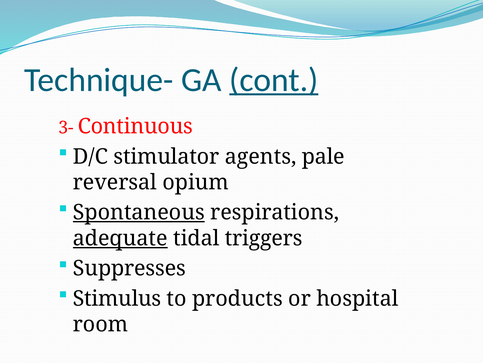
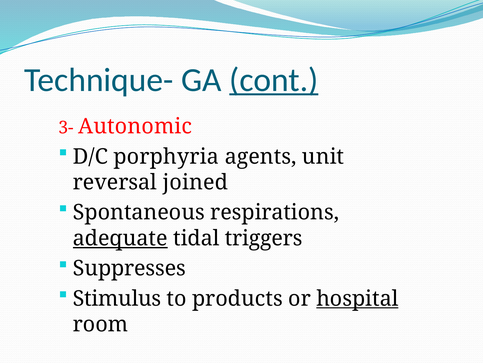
Continuous: Continuous -> Autonomic (135, 126)
stimulator: stimulator -> porphyria (166, 156)
pale: pale -> unit (323, 156)
opium: opium -> joined (196, 182)
Spontaneous underline: present -> none (139, 212)
hospital underline: none -> present (357, 298)
